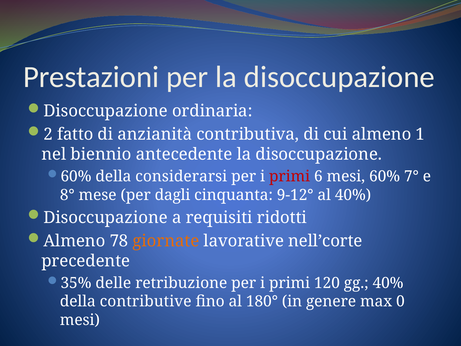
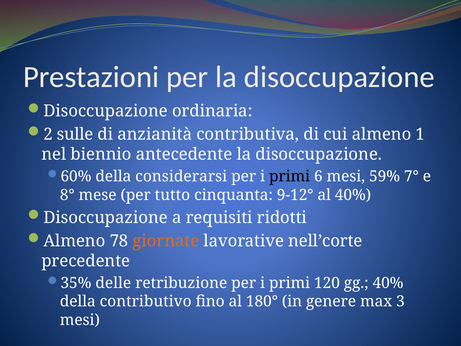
fatto: fatto -> sulle (75, 134)
primi colour: red -> black (290, 176)
mesi 60%: 60% -> 59% (385, 176)
dagli: dagli -> tutto (172, 195)
contributive: contributive -> contributivo (146, 301)
0: 0 -> 3 (400, 301)
